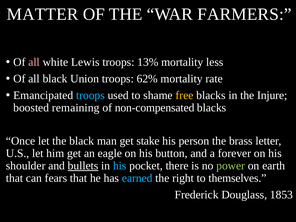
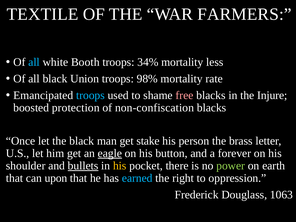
MATTER: MATTER -> TEXTILE (43, 14)
all colour: pink -> light blue (34, 62)
Lewis: Lewis -> Booth (85, 62)
13%: 13% -> 34% (148, 62)
62%: 62% -> 98% (147, 79)
free colour: yellow -> pink (184, 95)
remaining: remaining -> protection (76, 108)
non-compensated: non-compensated -> non-confiscation (154, 108)
eagle underline: none -> present (110, 153)
his colour: light blue -> yellow (120, 166)
fears: fears -> upon (56, 178)
themselves: themselves -> oppression (237, 178)
1853: 1853 -> 1063 (281, 195)
